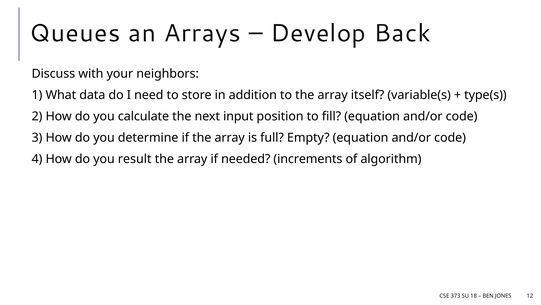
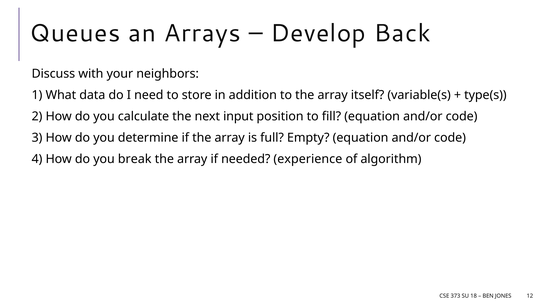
result: result -> break (135, 159)
increments: increments -> experience (308, 159)
